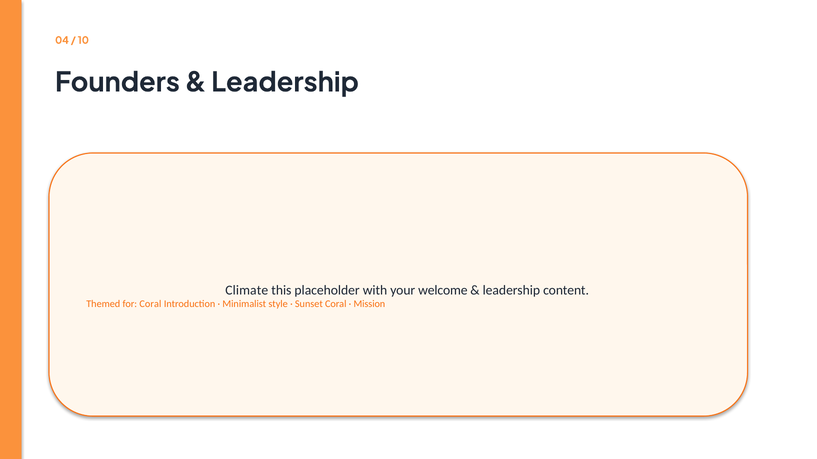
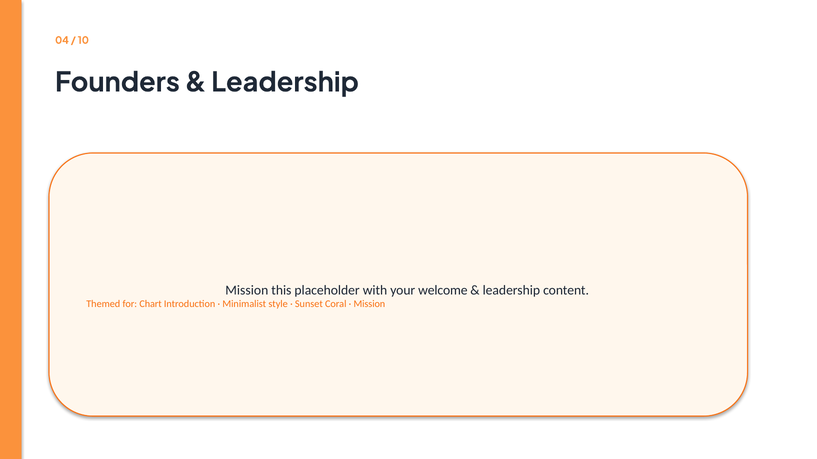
Climate: Climate -> Mission (247, 290)
for Coral: Coral -> Chart (151, 305)
